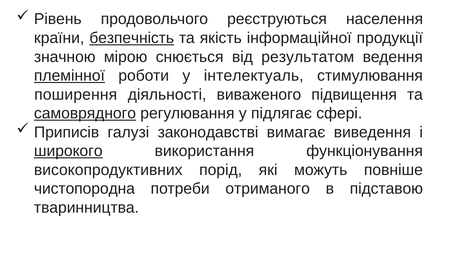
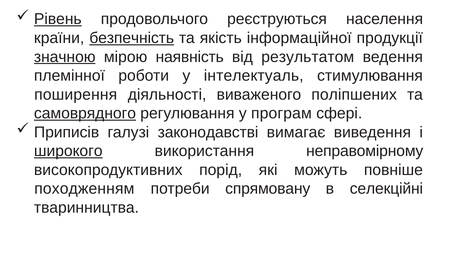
Рівень underline: none -> present (58, 19)
значною underline: none -> present (65, 57)
снюється: снюється -> наявність (190, 57)
племінної underline: present -> none (69, 76)
підвищення: підвищення -> поліпшених (354, 94)
підлягає: підлягає -> програм (281, 113)
функціонування: функціонування -> неправомірному (365, 151)
чистопородна: чистопородна -> походженням (84, 188)
отриманого: отриманого -> спрямовану (268, 188)
підставою: підставою -> селекційні (386, 188)
